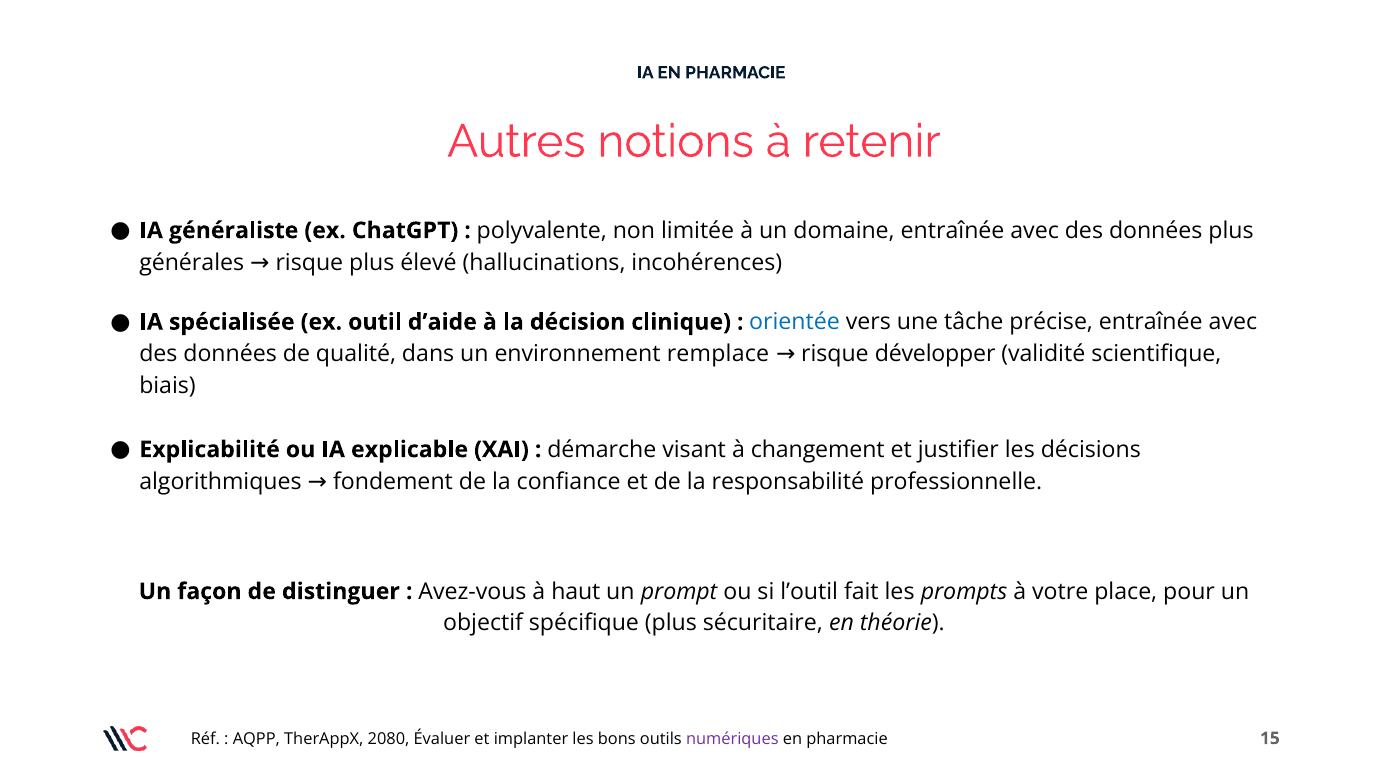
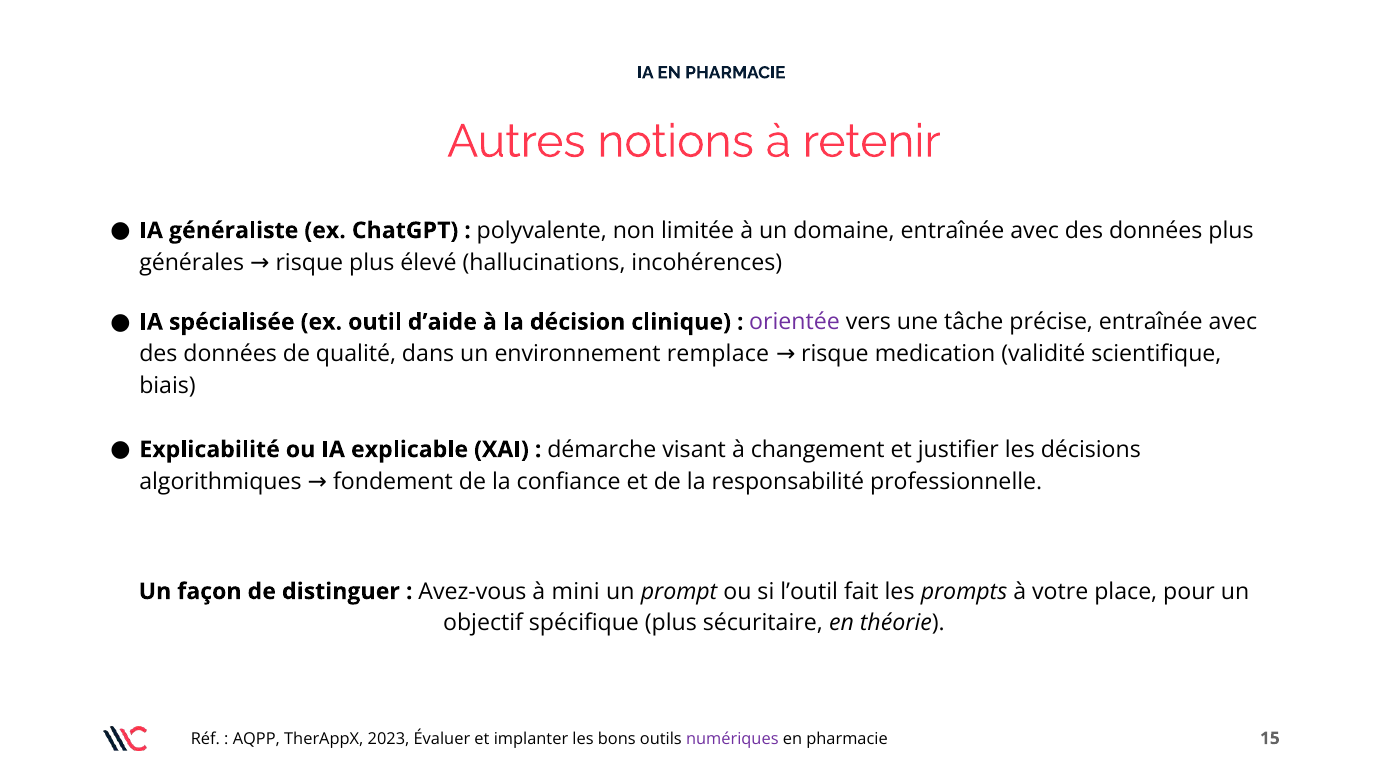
orientée colour: blue -> purple (795, 322)
développer: développer -> medication (935, 354)
haut: haut -> mini (576, 592)
2080: 2080 -> 2023 (389, 740)
